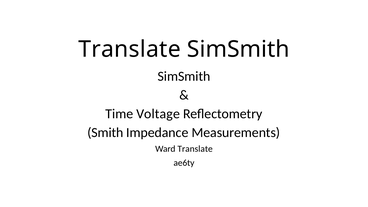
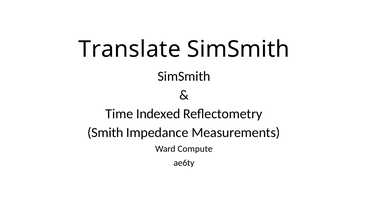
Voltage: Voltage -> Indexed (158, 114)
Ward Translate: Translate -> Compute (195, 149)
